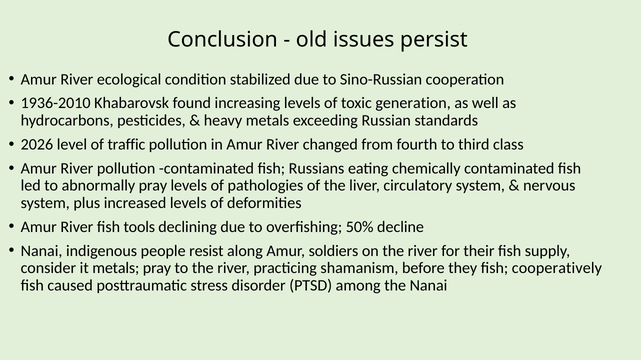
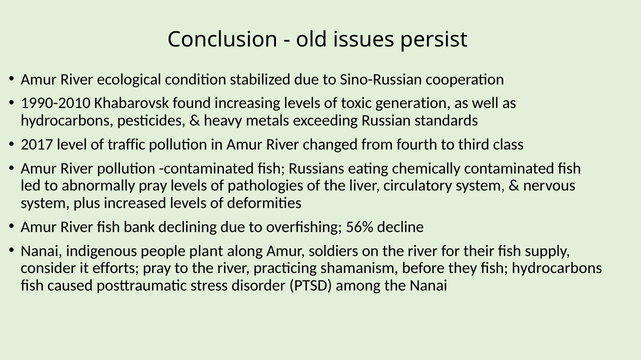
1936-2010: 1936-2010 -> 1990-2010 (56, 103)
2026: 2026 -> 2017 (37, 145)
tools: tools -> bank (139, 227)
50%: 50% -> 56% (360, 227)
resist: resist -> plant (206, 251)
it metals: metals -> efforts (116, 268)
fish cooperatively: cooperatively -> hydrocarbons (557, 268)
